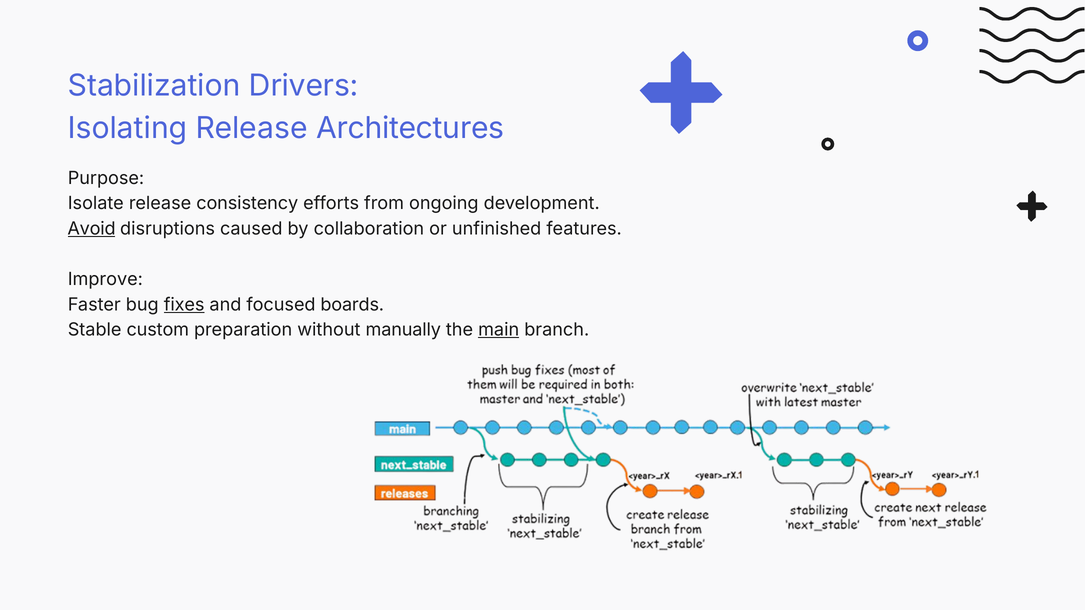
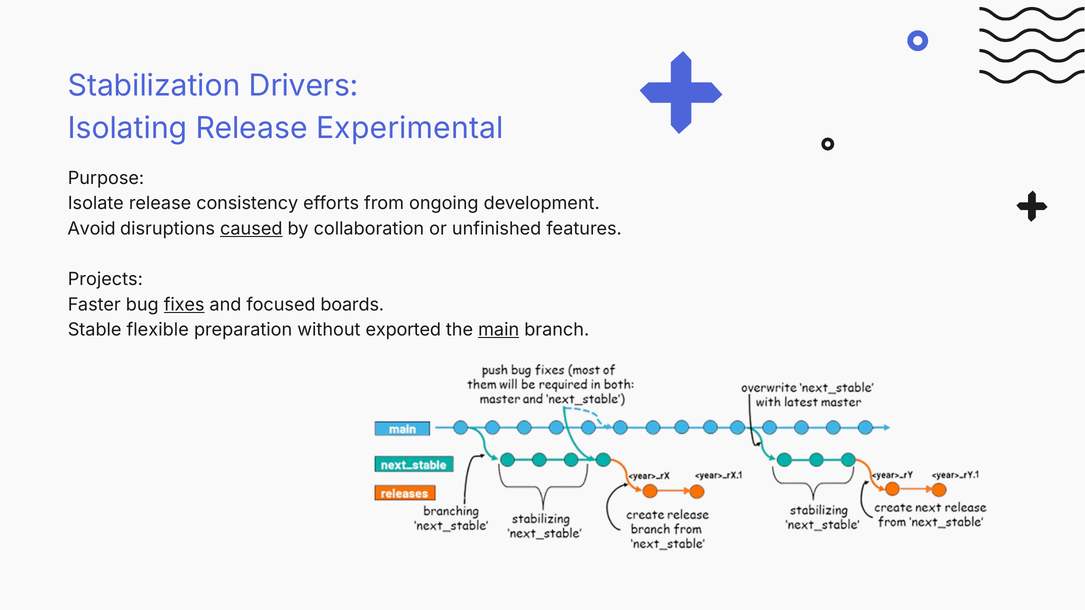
Architectures: Architectures -> Experimental (410, 128)
Avoid underline: present -> none (92, 229)
caused underline: none -> present (251, 229)
Improve: Improve -> Projects (105, 279)
custom: custom -> flexible (158, 330)
manually: manually -> exported (403, 330)
